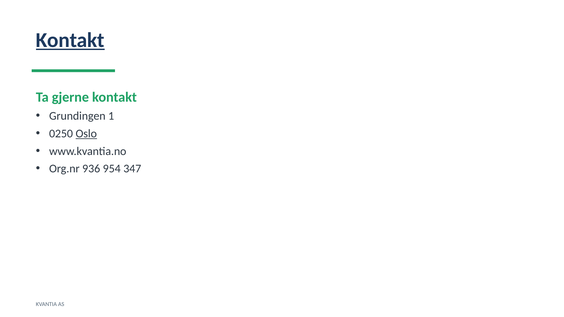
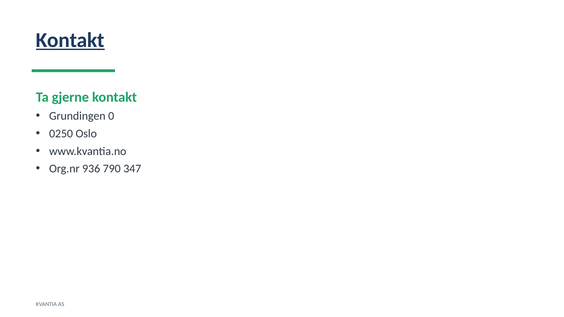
1: 1 -> 0 (111, 116)
Oslo underline: present -> none (86, 134)
954: 954 -> 790 (112, 169)
